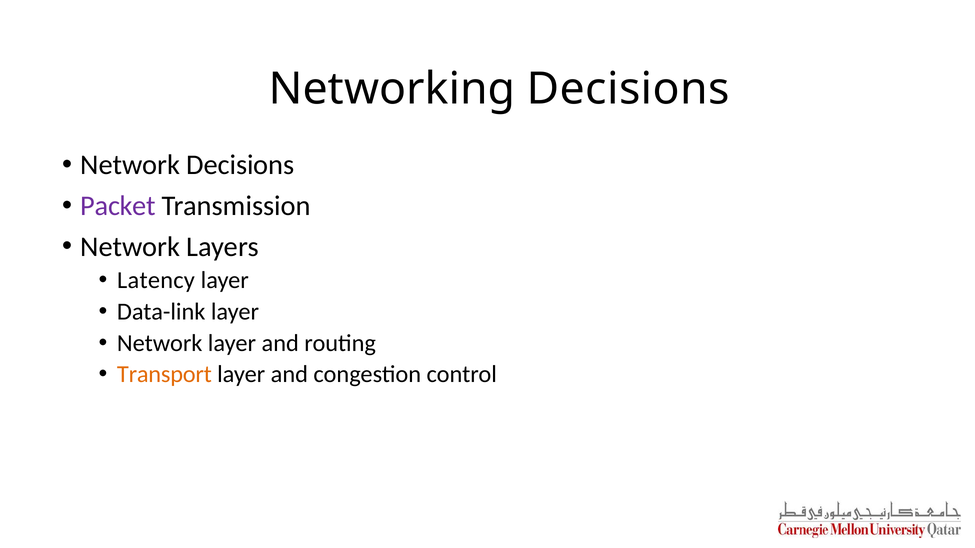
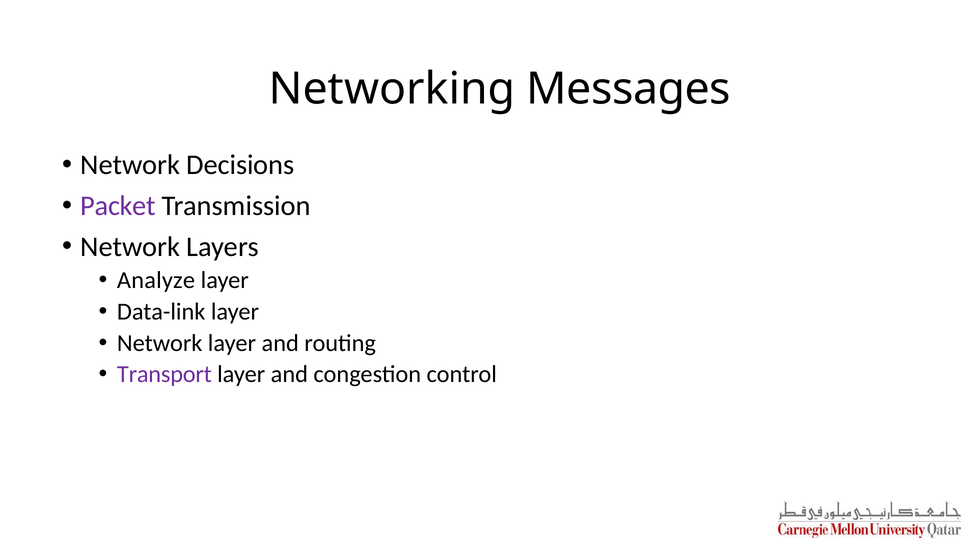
Networking Decisions: Decisions -> Messages (629, 89)
Latency: Latency -> Analyze (156, 280)
Transport colour: orange -> purple (164, 375)
